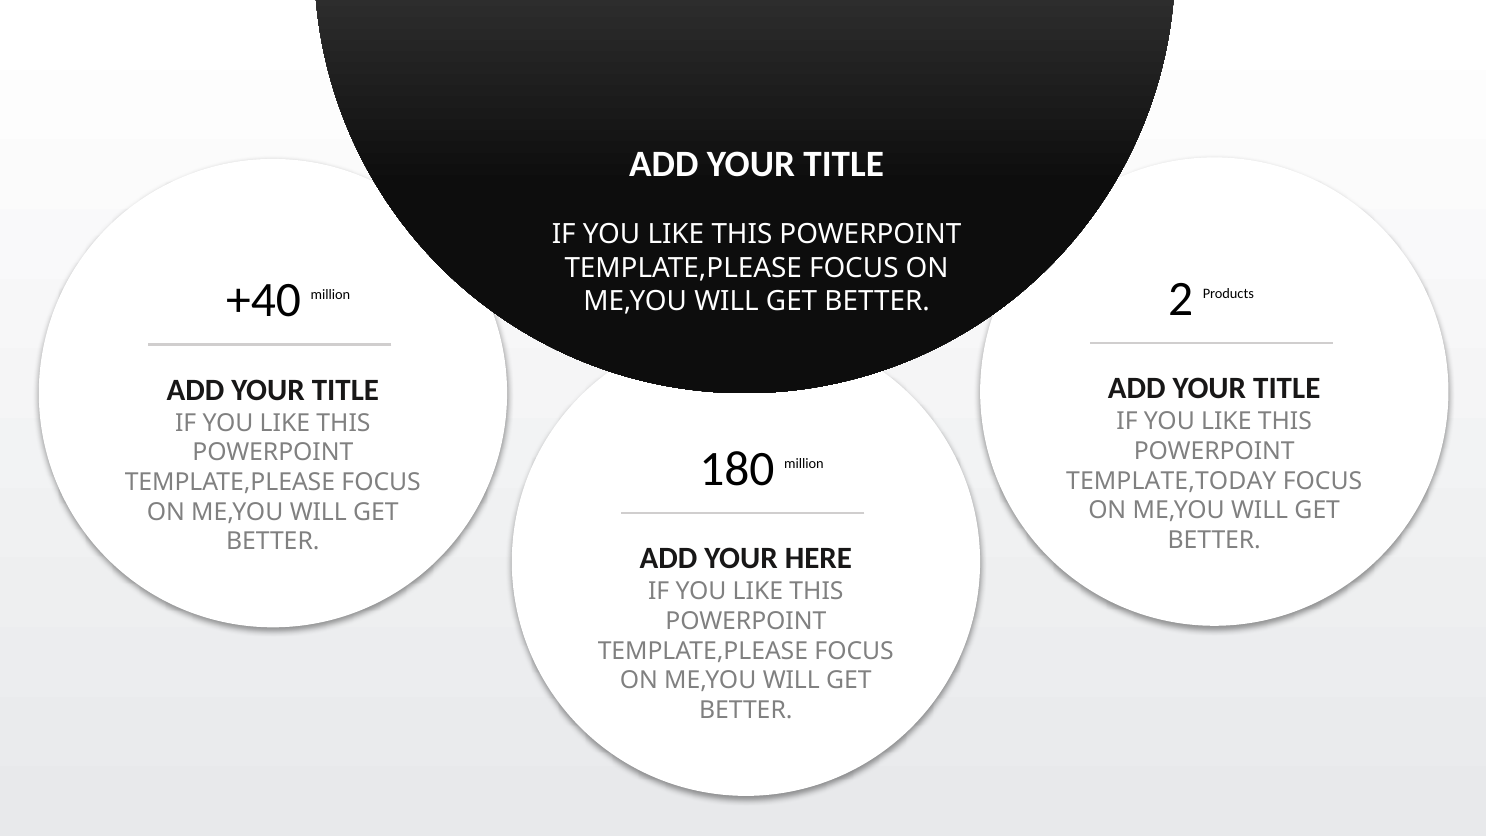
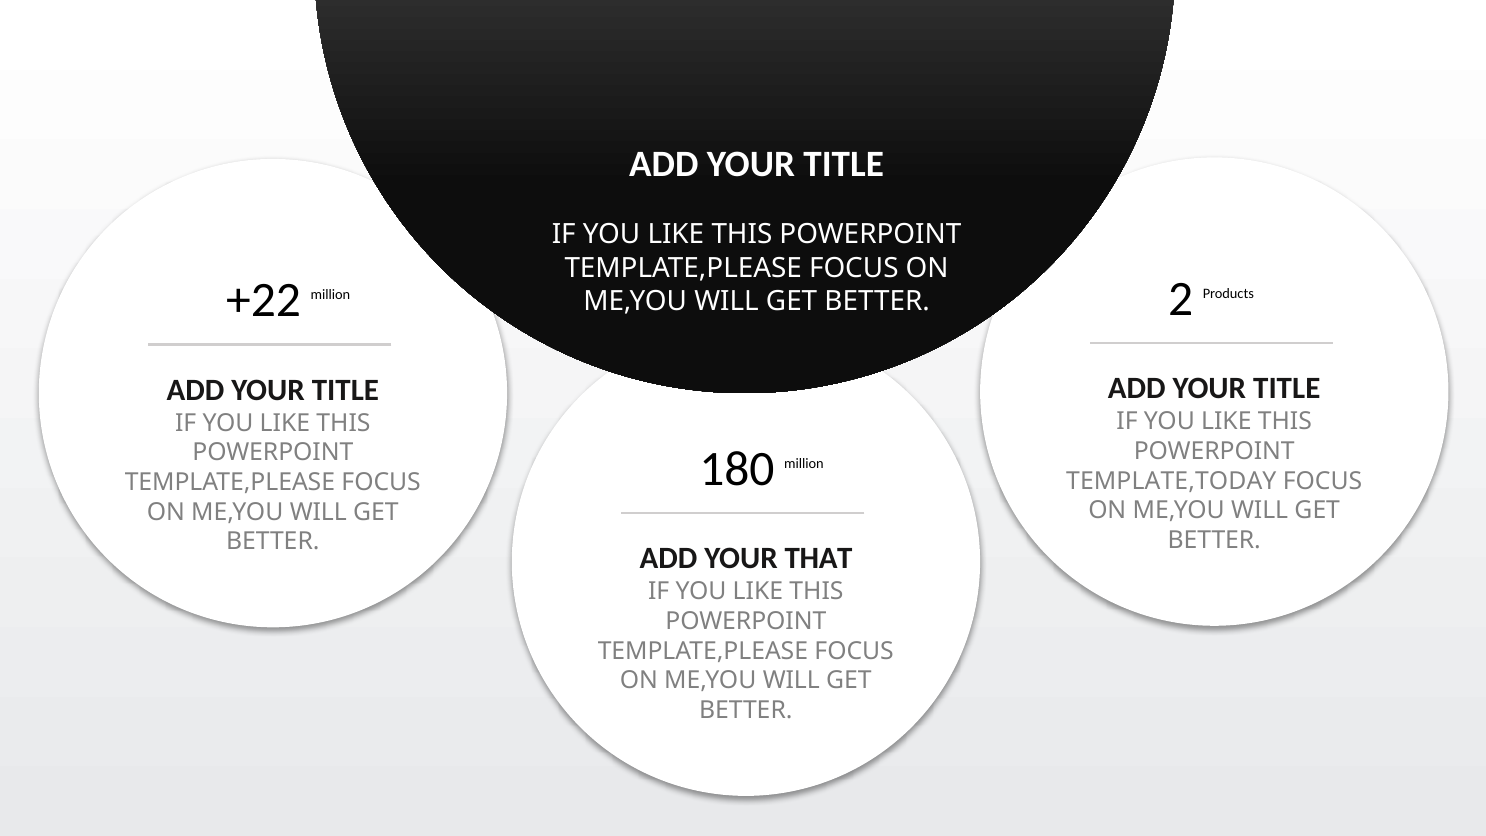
+40: +40 -> +22 (264, 300)
HERE: HERE -> THAT (819, 558)
